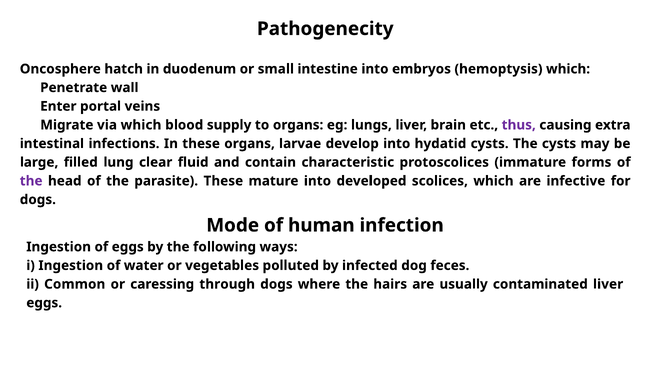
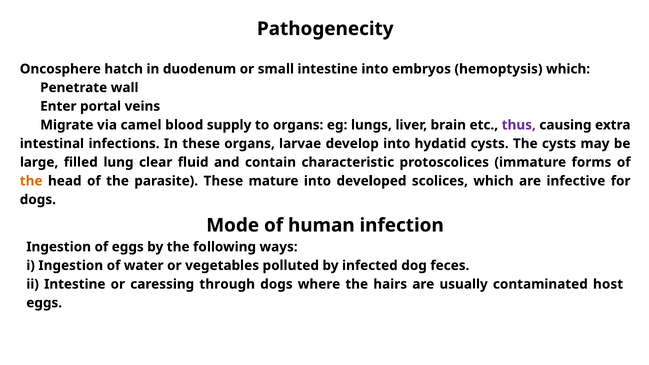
via which: which -> camel (141, 125)
the colour: purple -> orange (31, 181)
ii Common: Common -> Intestine (75, 284)
contaminated liver: liver -> host (608, 284)
